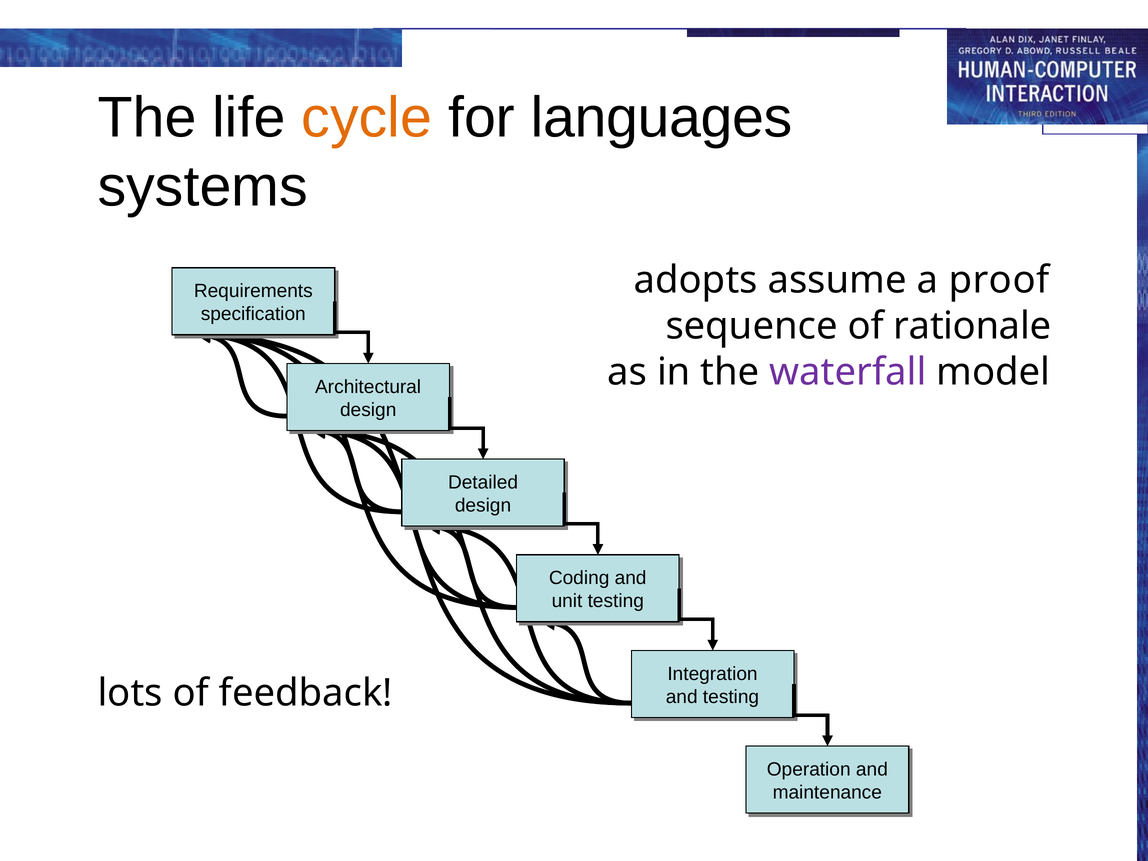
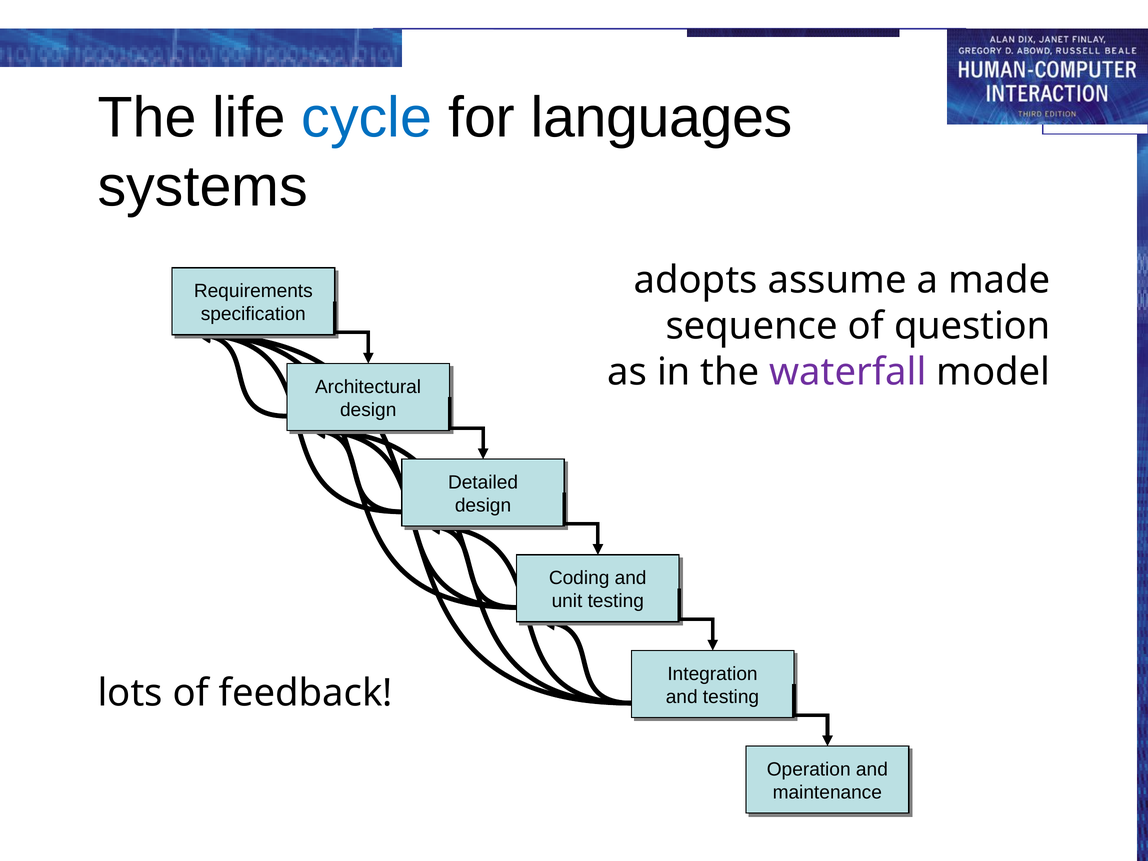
cycle colour: orange -> blue (367, 118)
proof: proof -> made (999, 280)
rationale: rationale -> question (972, 326)
